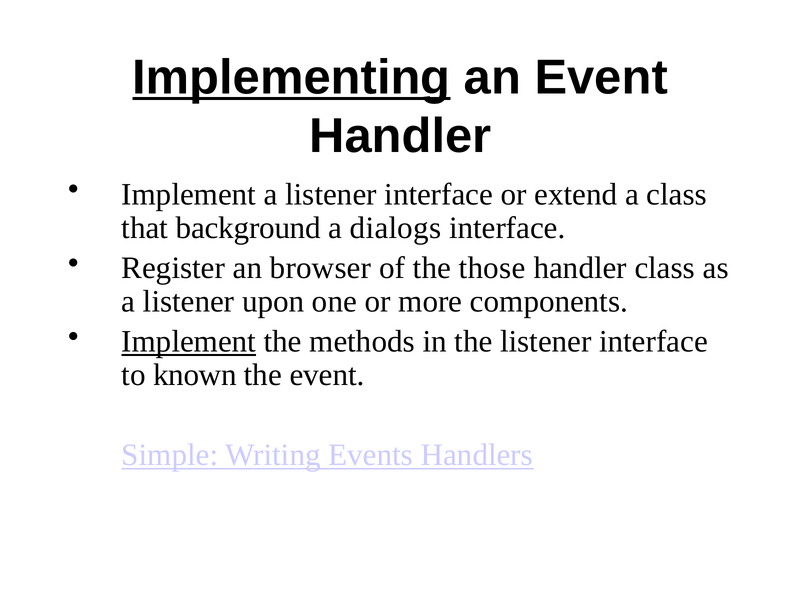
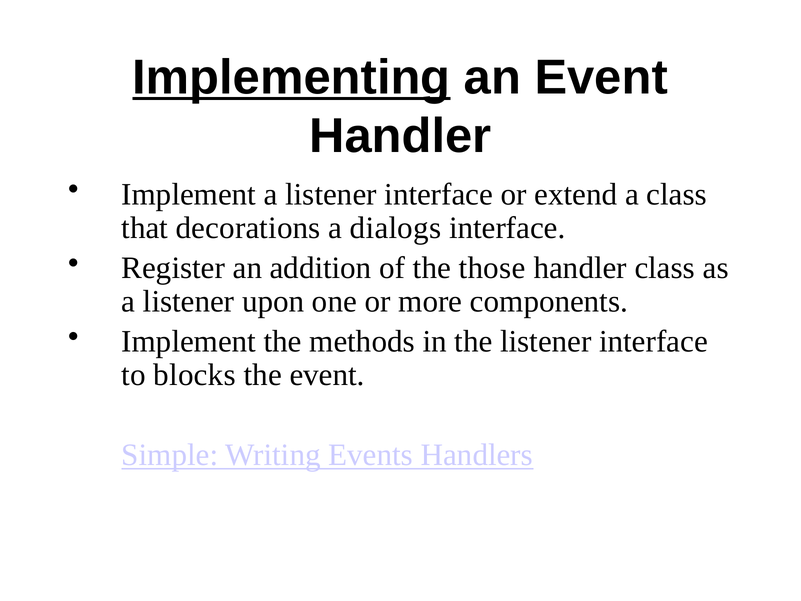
background: background -> decorations (248, 228)
browser: browser -> addition (321, 268)
Implement underline: present -> none (189, 341)
known: known -> blocks (195, 375)
